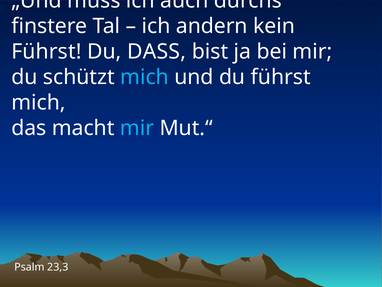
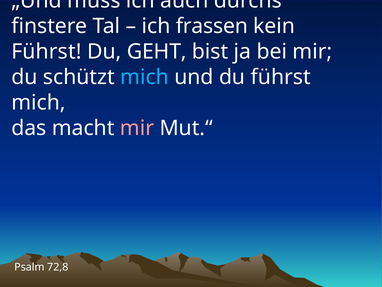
andern: andern -> frassen (212, 26)
DASS: DASS -> GEHT (157, 52)
mir colour: light blue -> pink (137, 128)
23,3: 23,3 -> 72,8 (58, 267)
